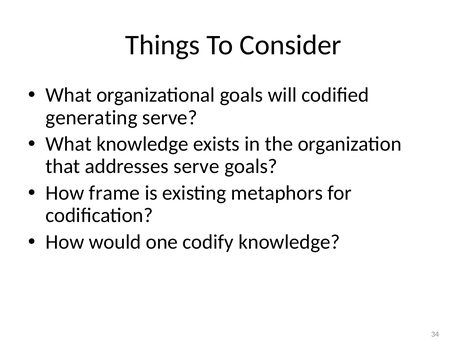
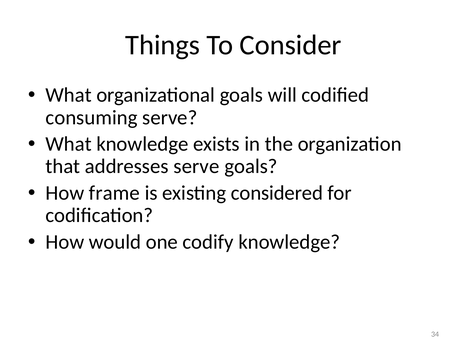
generating: generating -> consuming (92, 118)
metaphors: metaphors -> considered (277, 193)
